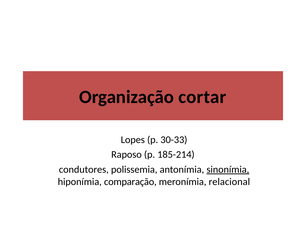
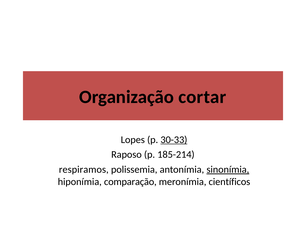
30-33 underline: none -> present (174, 140)
condutores: condutores -> respiramos (84, 170)
relacional: relacional -> científicos (229, 182)
